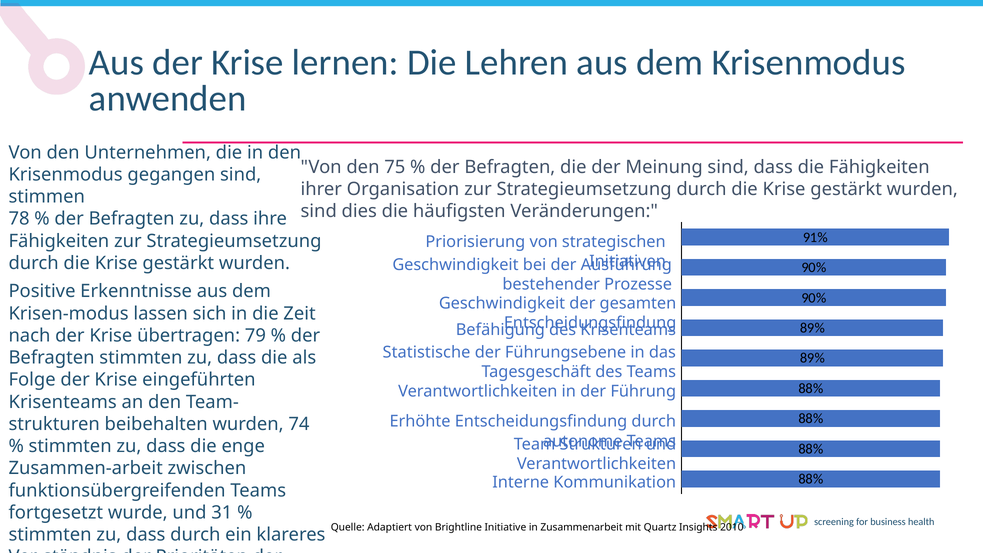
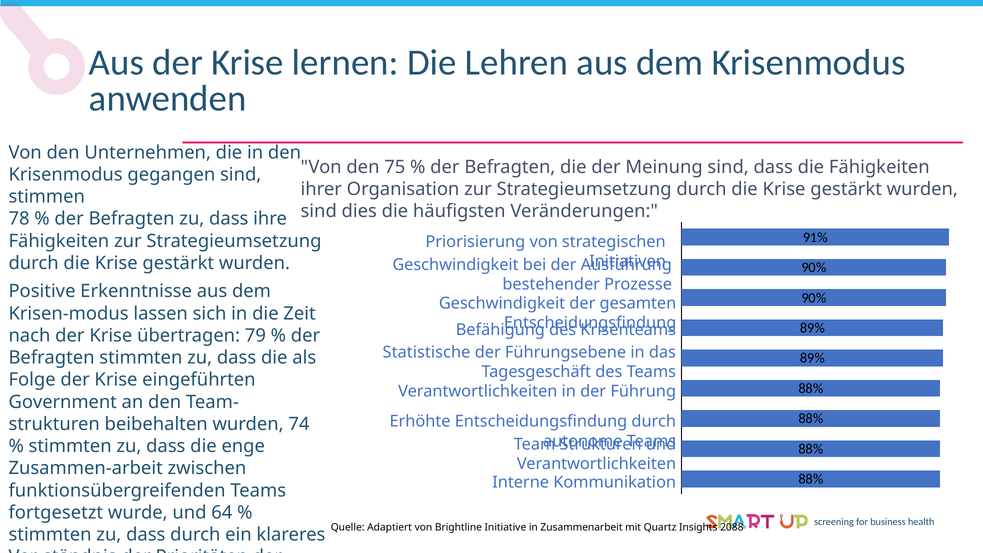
Krisenteams: Krisenteams -> Government (63, 402)
31: 31 -> 64 (222, 513)
2010: 2010 -> 2088 (732, 527)
